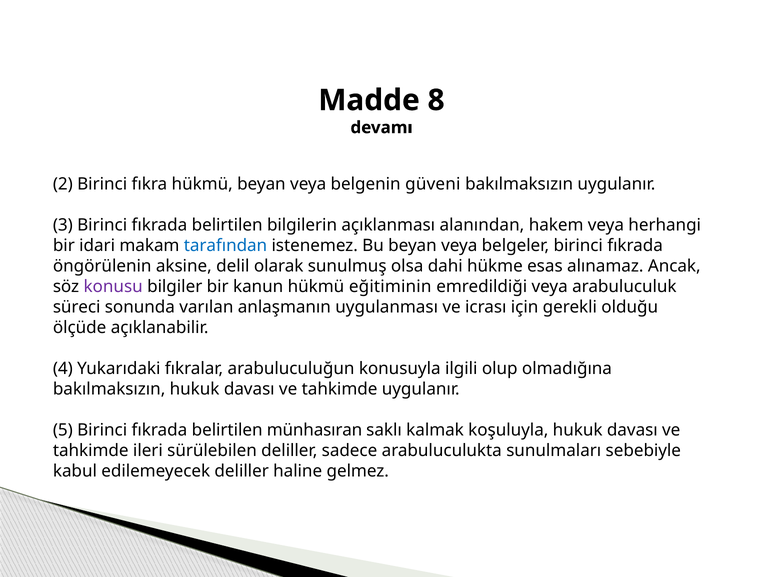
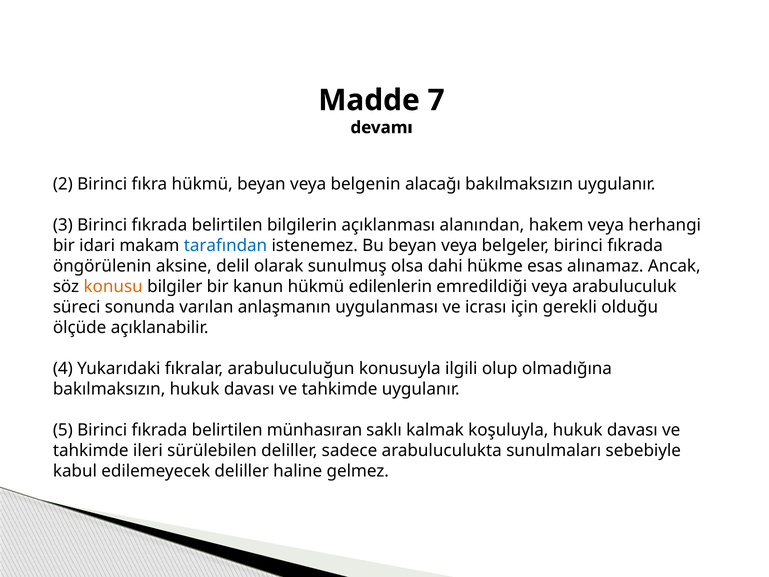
8: 8 -> 7 (436, 100)
güveni: güveni -> alacağı (433, 184)
konusu colour: purple -> orange (113, 286)
eğitiminin: eğitiminin -> edilenlerin (390, 286)
